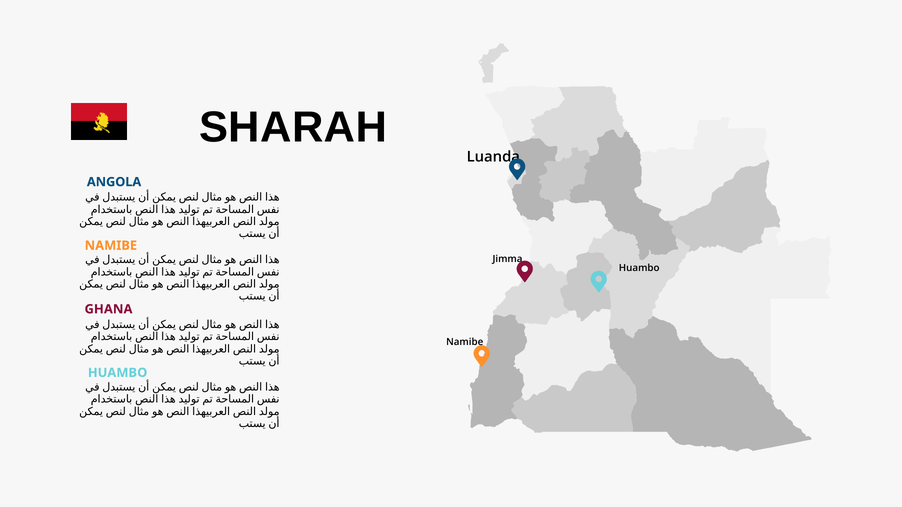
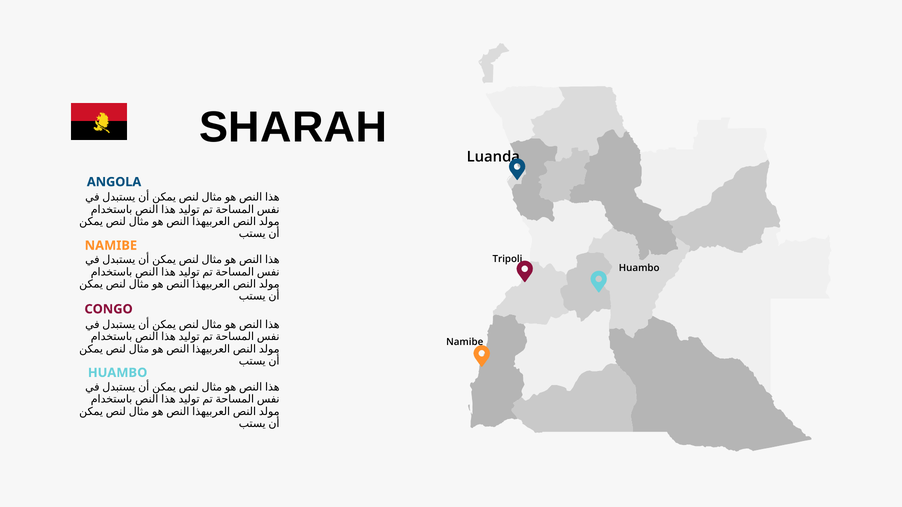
Jimma: Jimma -> Tripoli (507, 259)
GHANA: GHANA -> CONGO (109, 309)
